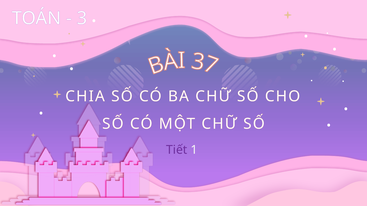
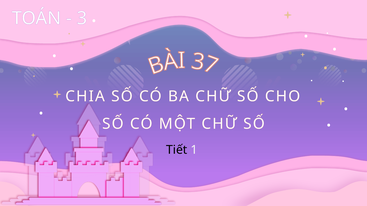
Tiết colour: purple -> black (177, 150)
